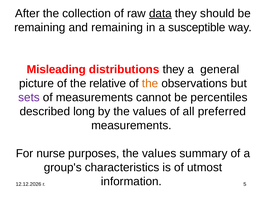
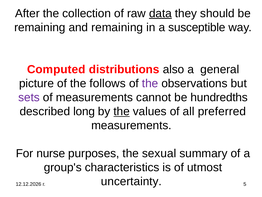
Misleading: Misleading -> Computed (56, 69)
distributions they: they -> also (174, 69)
relative: relative -> follows (108, 83)
the colour: orange -> purple (150, 83)
percentiles: percentiles -> hundredths (219, 97)
the underline: none -> present (122, 111)
purposes the values: values -> sexual (159, 153)
information: information -> uncertainty (131, 181)
